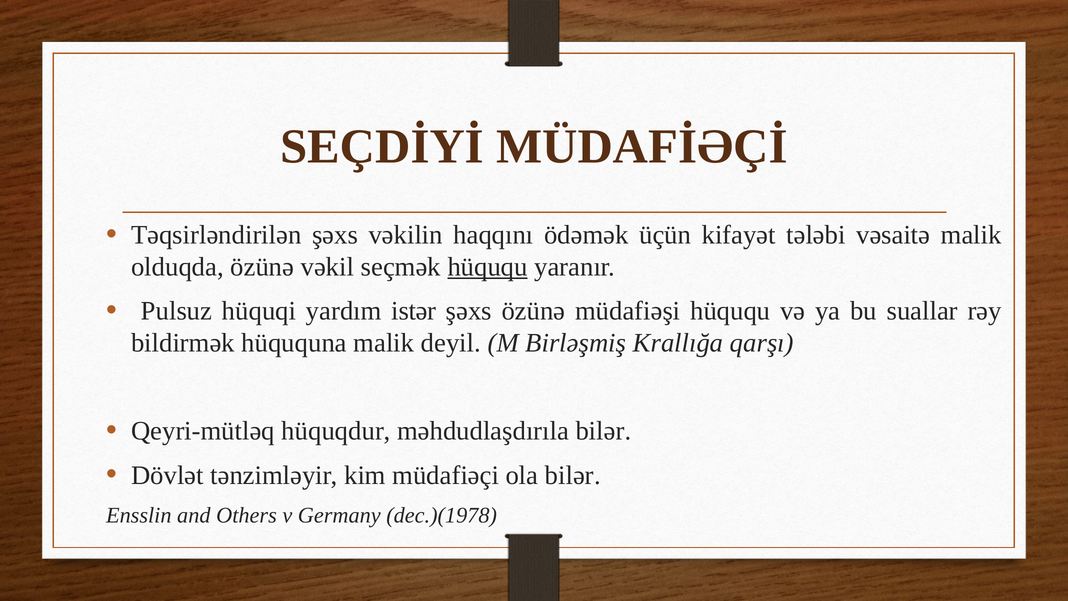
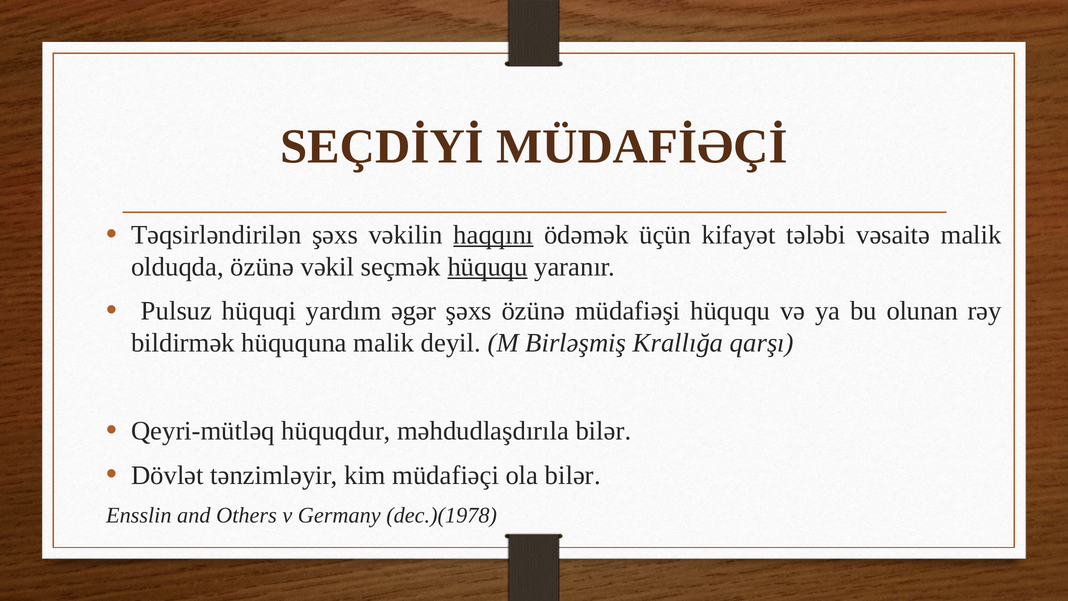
haqqını underline: none -> present (493, 235)
istər: istər -> əgər (414, 311)
suallar: suallar -> olunan (922, 311)
